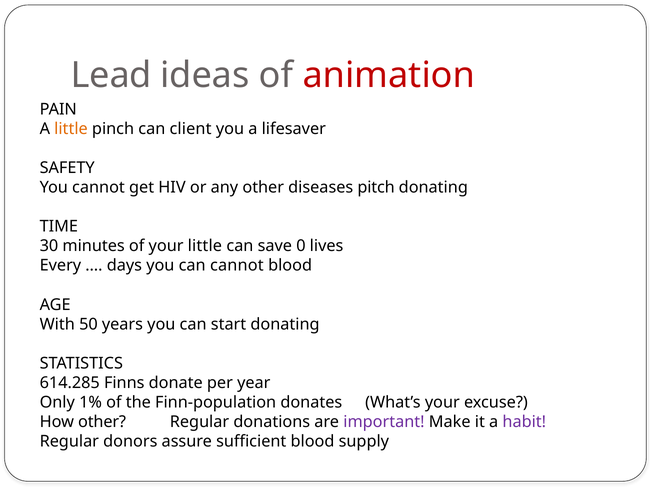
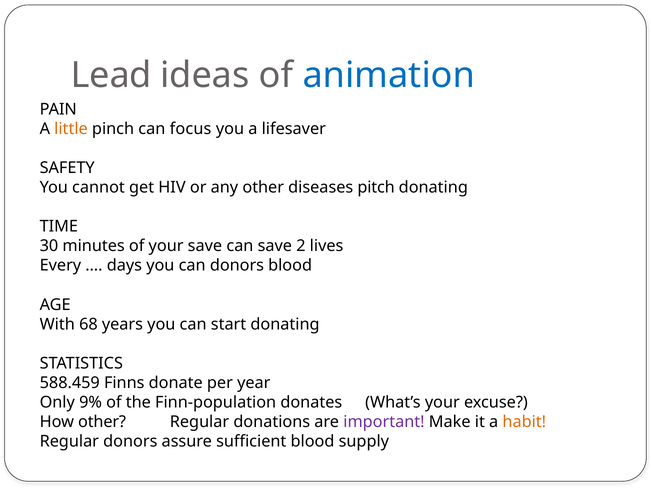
animation colour: red -> blue (389, 75)
client: client -> focus (191, 129)
your little: little -> save (205, 246)
0: 0 -> 2 (301, 246)
can cannot: cannot -> donors (237, 266)
50: 50 -> 68 (88, 324)
614.285: 614.285 -> 588.459 (70, 383)
1%: 1% -> 9% (91, 402)
habit colour: purple -> orange (524, 422)
